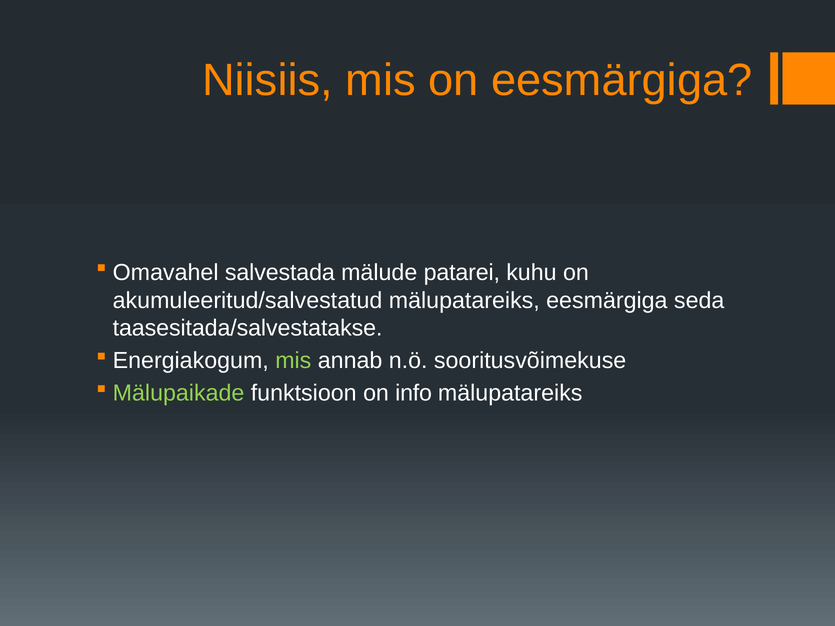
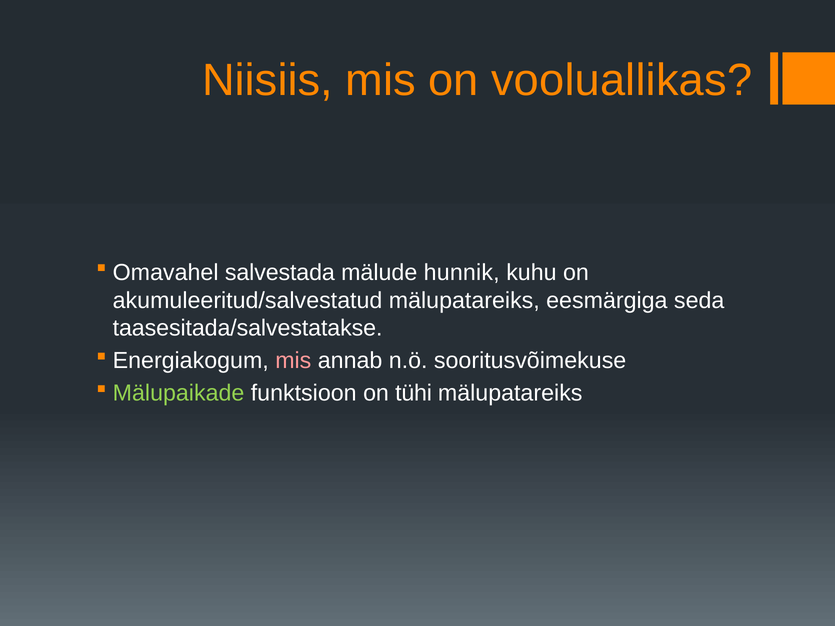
on eesmärgiga: eesmärgiga -> vooluallikas (622, 80)
patarei: patarei -> hunnik (462, 273)
mis colour: light green -> pink (293, 361)
info: info -> tühi (414, 393)
